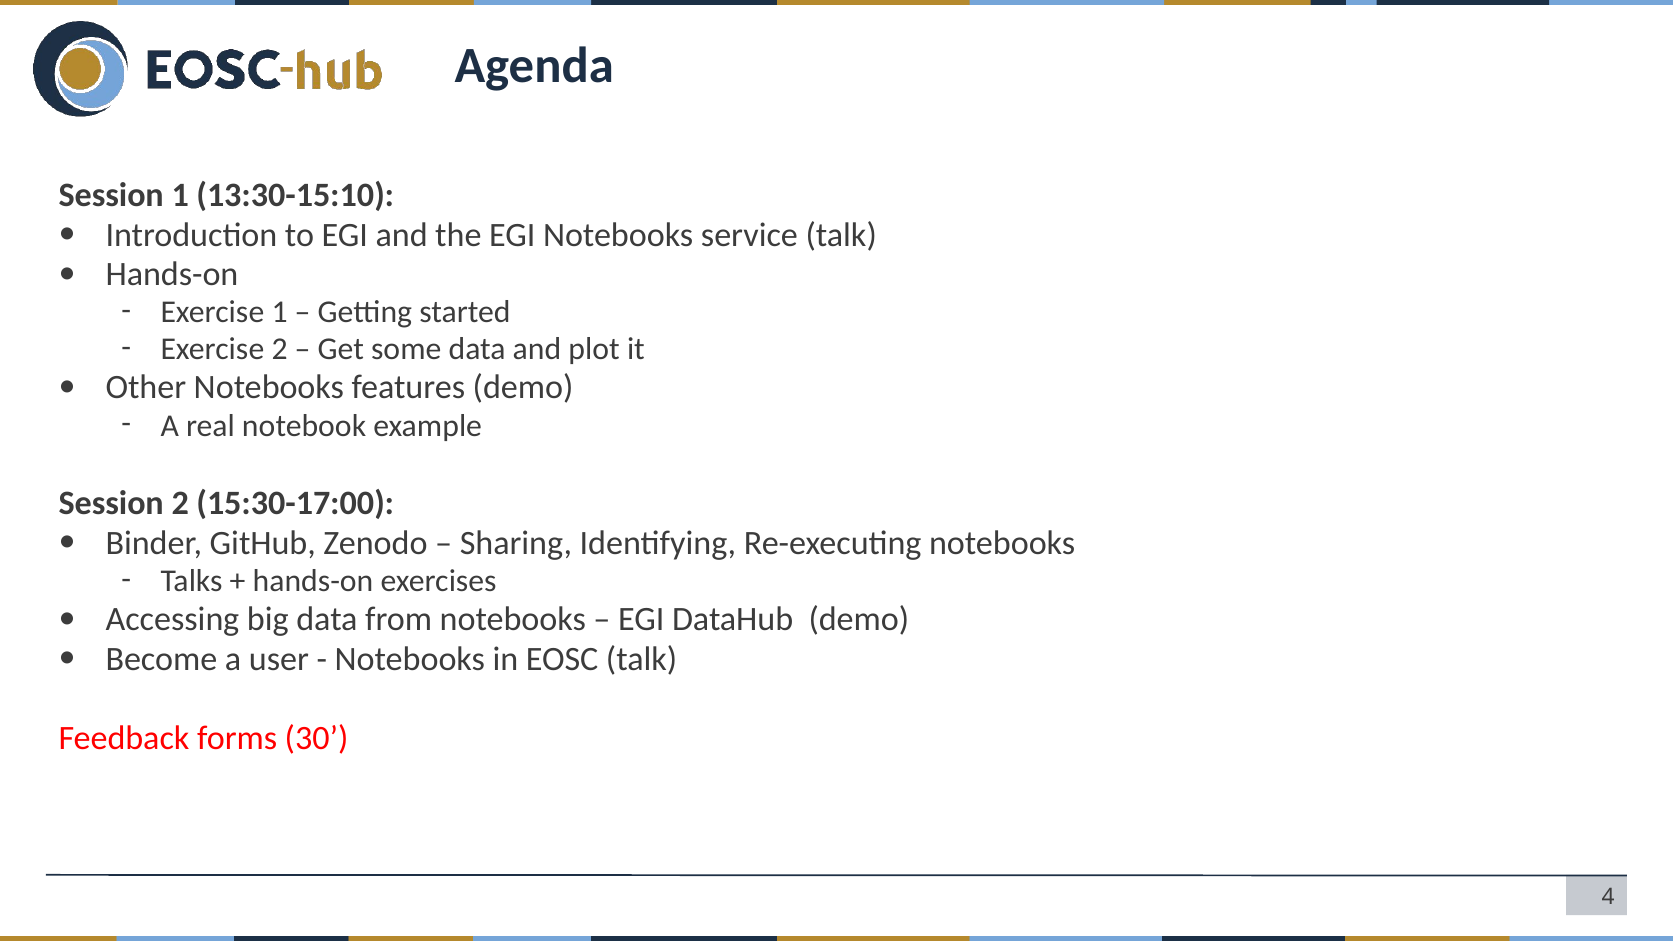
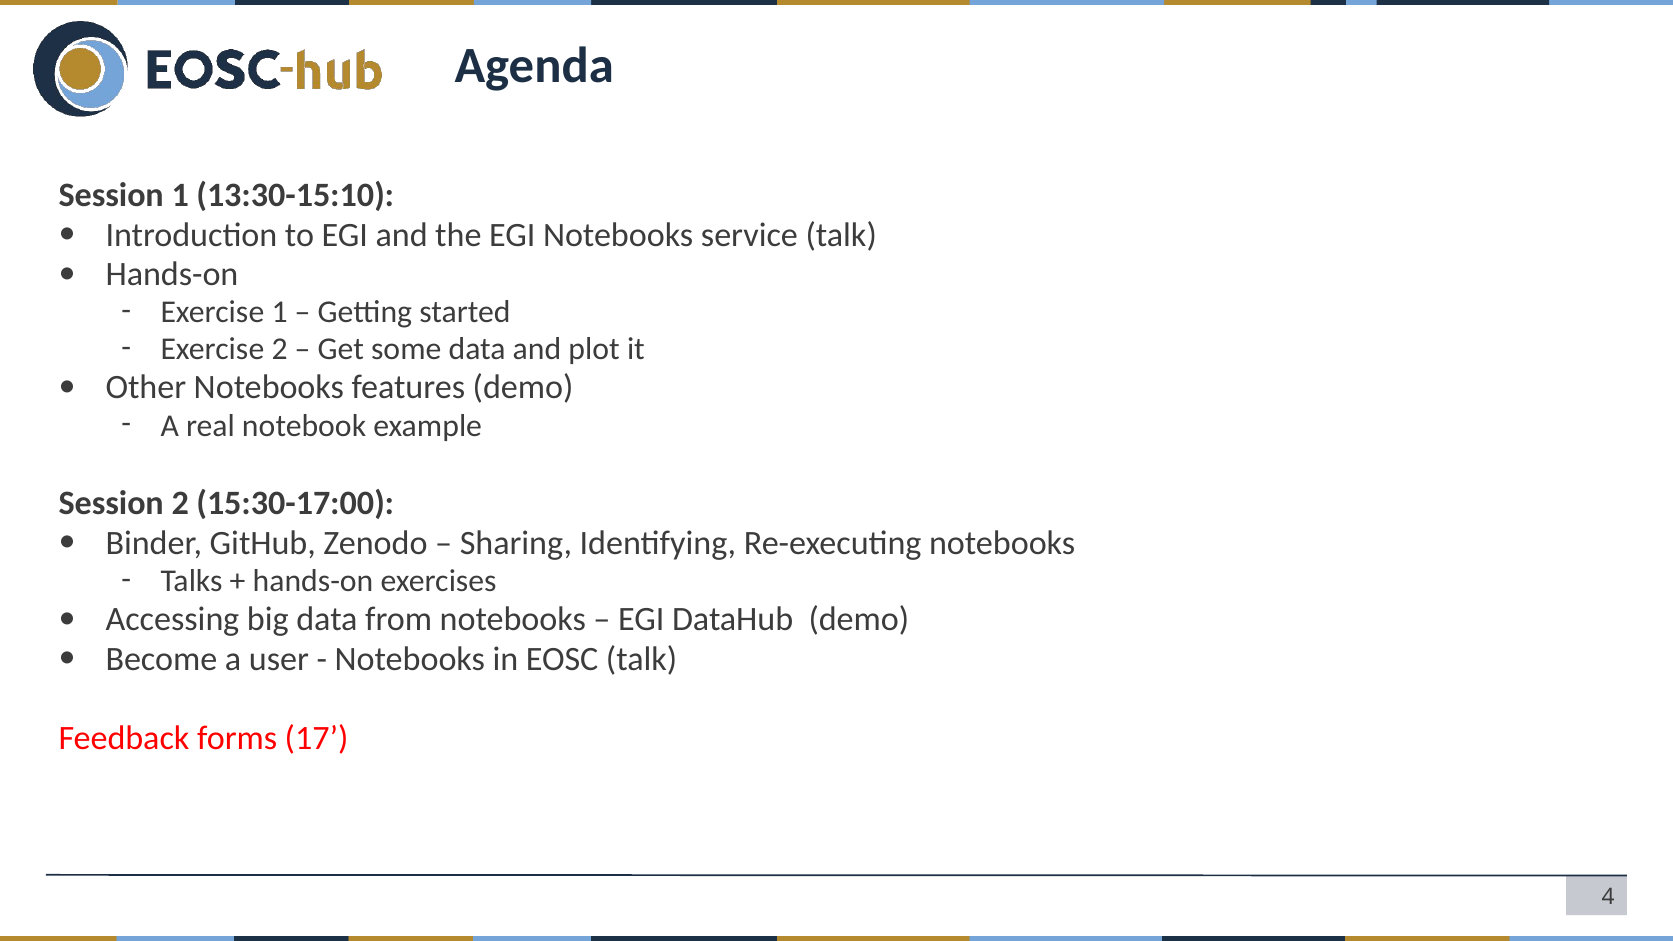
30: 30 -> 17 (317, 738)
